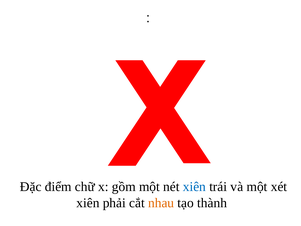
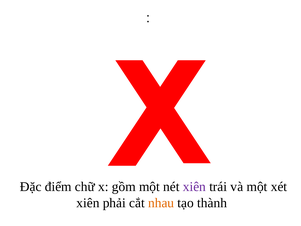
xiên colour: blue -> purple (194, 187)
